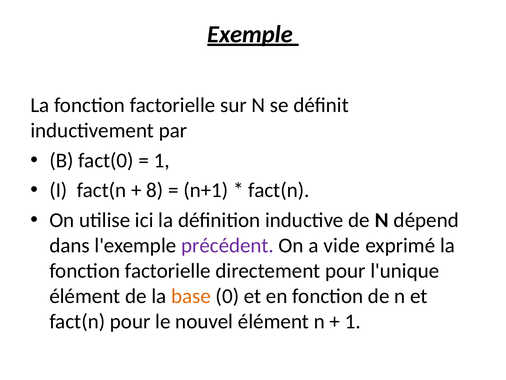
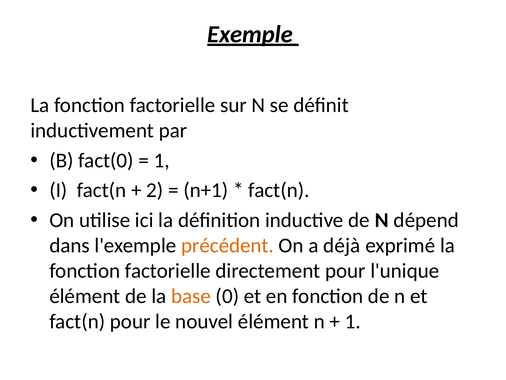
8: 8 -> 2 (155, 190)
précédent colour: purple -> orange (228, 245)
vide: vide -> déjà (342, 245)
